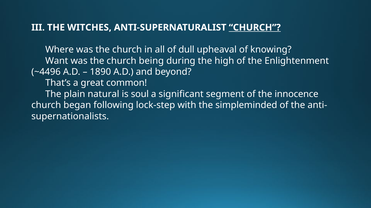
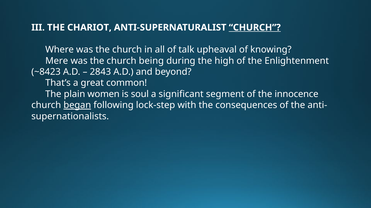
WITCHES: WITCHES -> CHARIOT (89, 28)
dull: dull -> talk (186, 50)
Want: Want -> Mere (57, 61)
~4496: ~4496 -> ~8423 (46, 72)
1890: 1890 -> 2843 (100, 72)
natural: natural -> women (104, 94)
began underline: none -> present (77, 105)
simpleminded: simpleminded -> consequences (246, 105)
